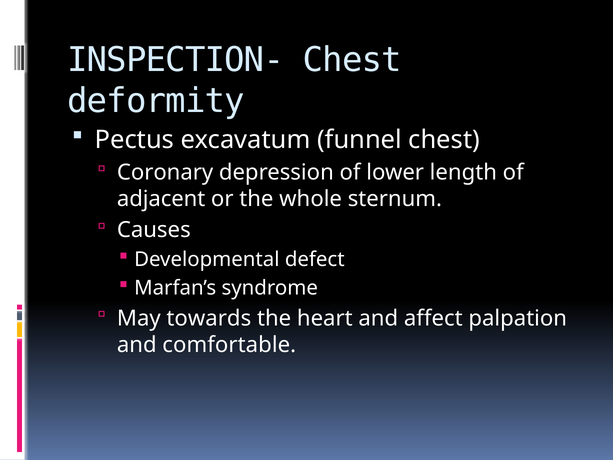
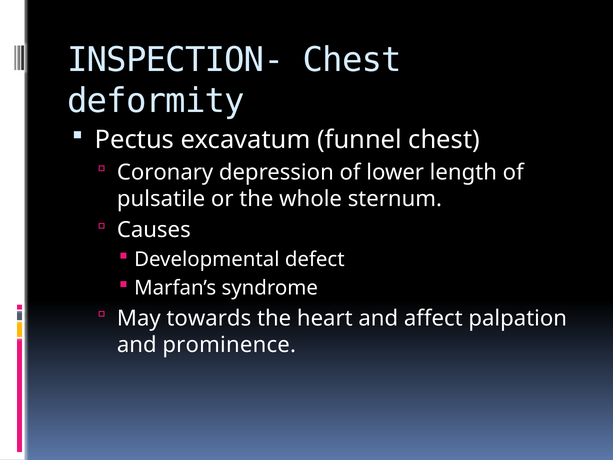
adjacent: adjacent -> pulsatile (161, 199)
comfortable: comfortable -> prominence (229, 345)
